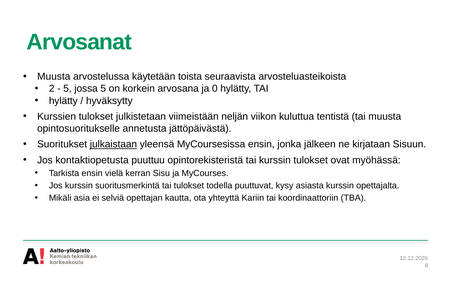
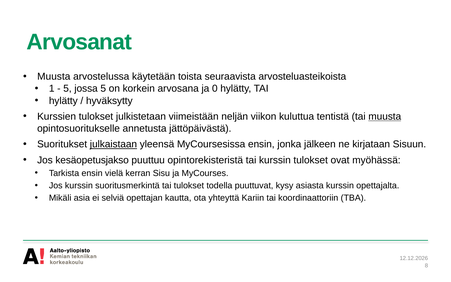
2: 2 -> 1 (52, 89)
muusta underline: none -> present (385, 116)
kontaktiopetusta: kontaktiopetusta -> kesäopetusjakso (92, 160)
